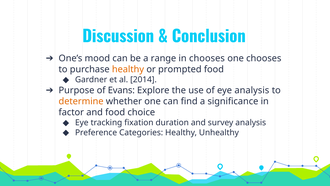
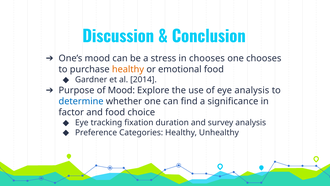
range: range -> stress (163, 58)
prompted: prompted -> emotional (180, 69)
of Evans: Evans -> Mood (121, 90)
determine colour: orange -> blue (81, 101)
